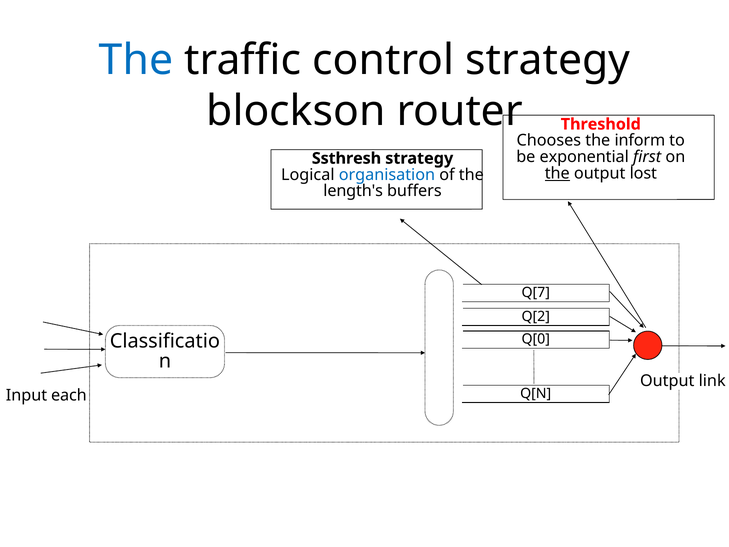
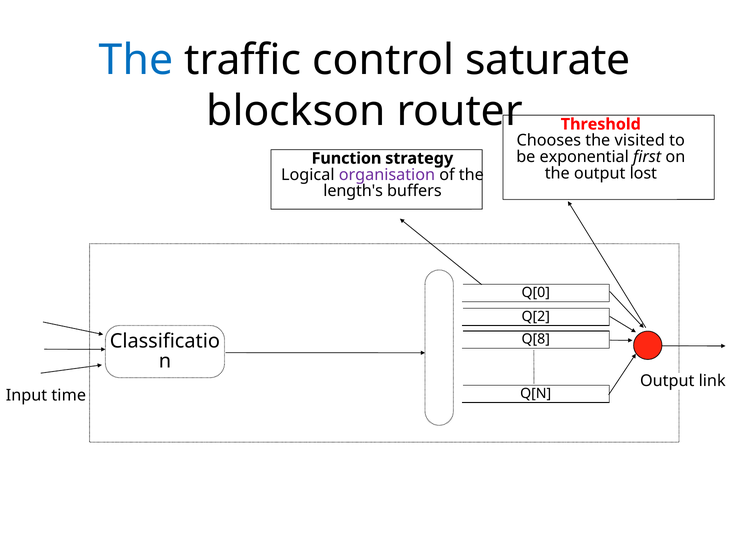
control strategy: strategy -> saturate (548, 60)
inform: inform -> visited (640, 141)
Ssthresh: Ssthresh -> Function (346, 158)
the underline: present -> none (557, 173)
organisation colour: blue -> purple (387, 175)
Q[7: Q[7 -> Q[0 (536, 293)
Q[0: Q[0 -> Q[8 (536, 339)
each: each -> time (69, 395)
